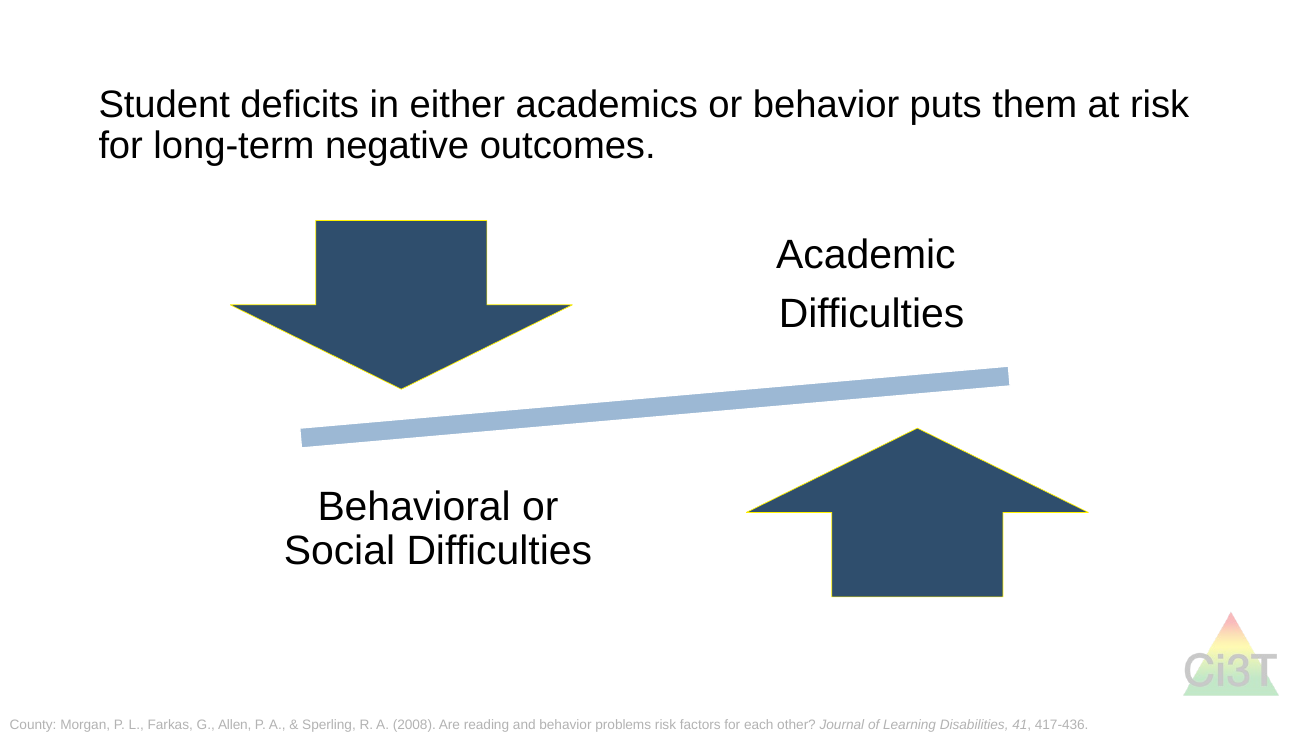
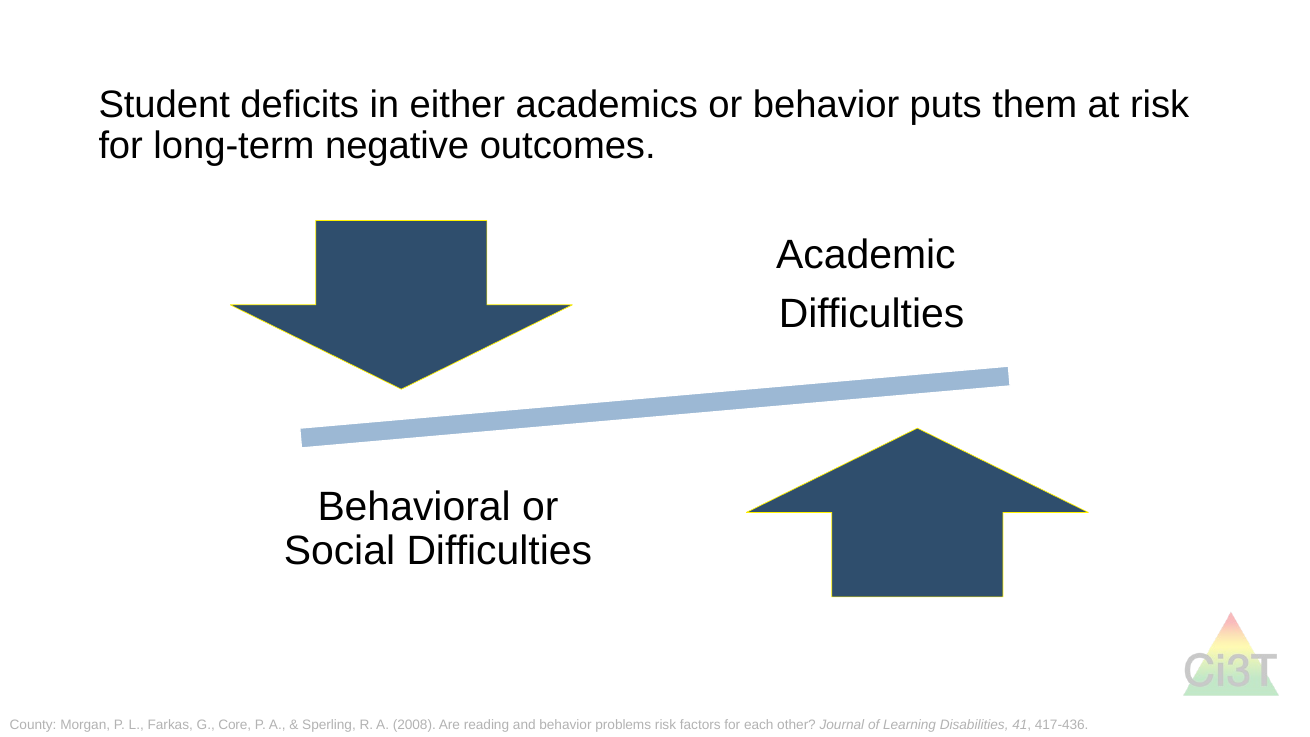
Allen: Allen -> Core (235, 725)
